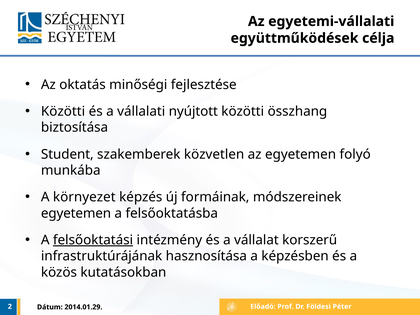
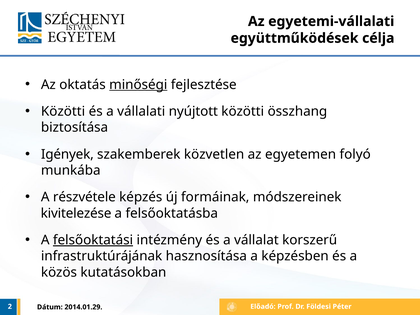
minőségi underline: none -> present (138, 85)
Student: Student -> Igények (67, 154)
környezet: környezet -> részvétele (84, 197)
egyetemen: egyetemen -> kivitelezése (76, 213)
